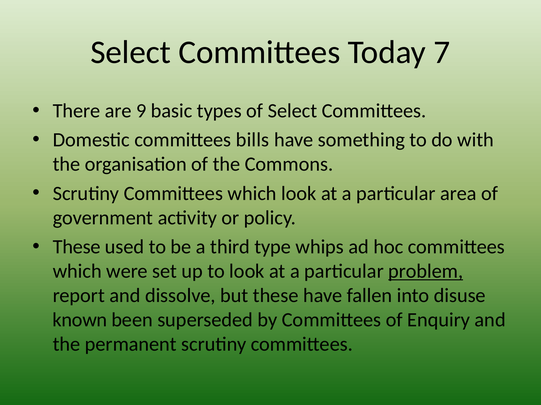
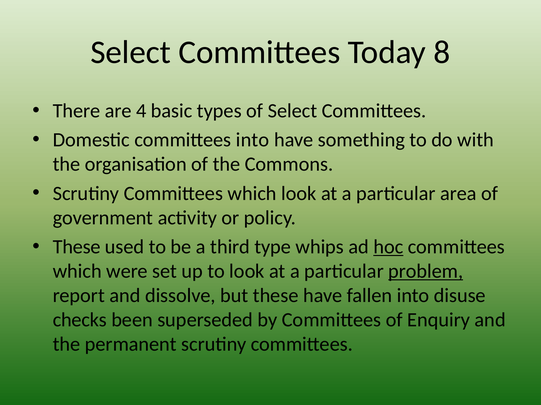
7: 7 -> 8 (442, 52)
9: 9 -> 4 (141, 111)
committees bills: bills -> into (253, 140)
hoc underline: none -> present (388, 247)
known: known -> checks (80, 320)
